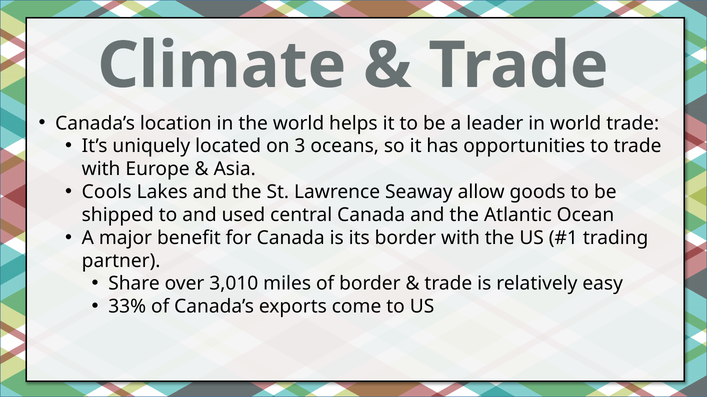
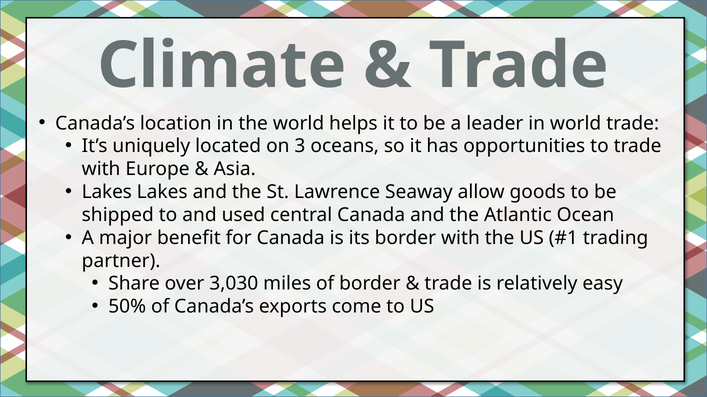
Cools: Cools -> Lakes (107, 192)
3,010: 3,010 -> 3,030 (234, 284)
33%: 33% -> 50% (127, 307)
